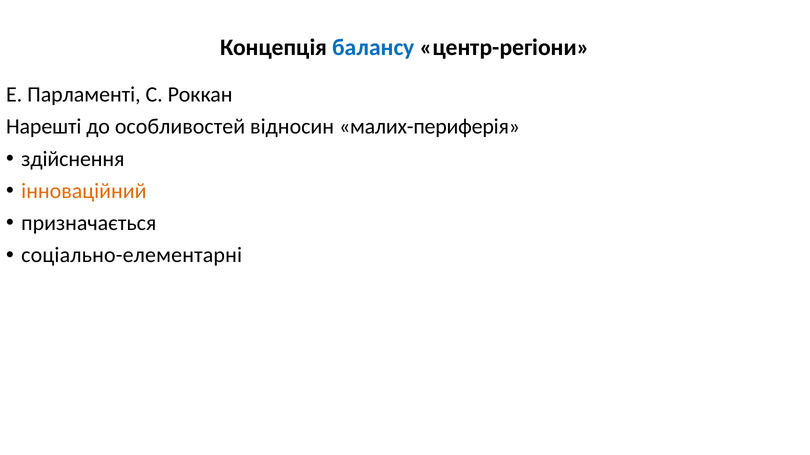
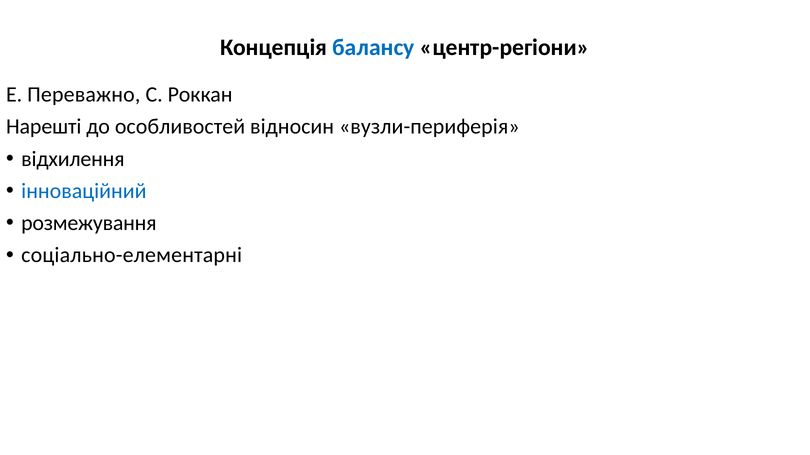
Парламенті: Парламенті -> Переважно (84, 95)
малих-периферія: малих-периферія -> вузли-периферія (429, 127)
здійснення: здійснення -> відхилення (73, 159)
інноваційний colour: orange -> blue (84, 191)
призначається: призначається -> розмежування (89, 223)
